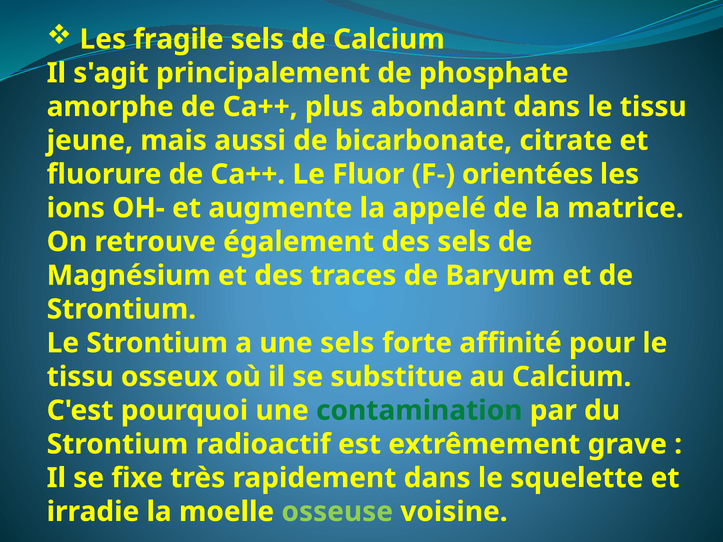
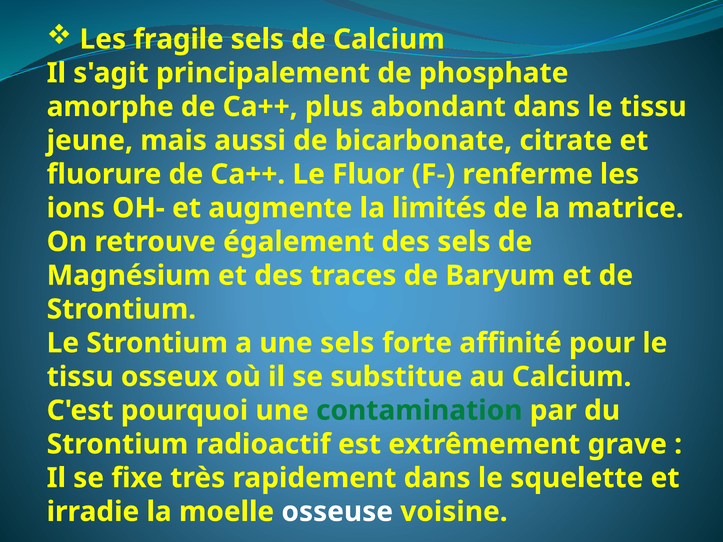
orientées: orientées -> renferme (528, 174)
appelé: appelé -> limités (439, 208)
osseuse colour: light green -> white (337, 512)
